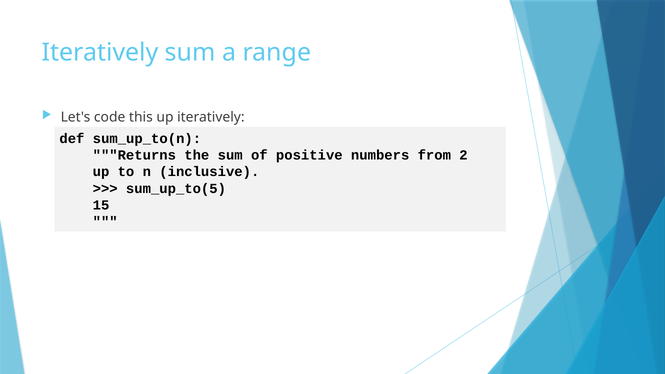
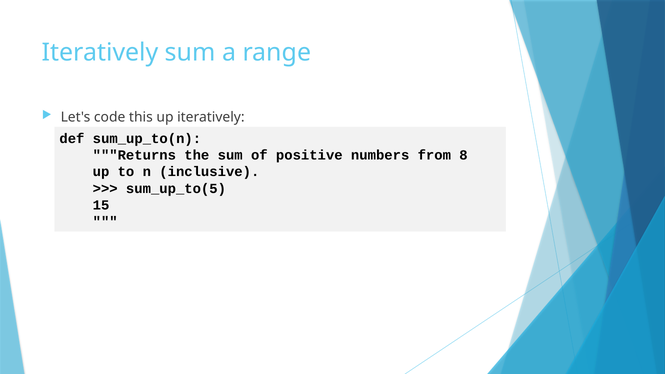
2: 2 -> 8 (463, 155)
